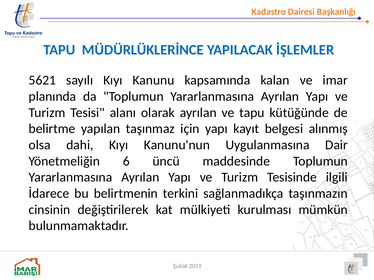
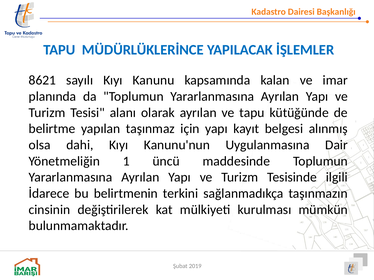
5621: 5621 -> 8621 (42, 80)
6: 6 -> 1 (126, 161)
